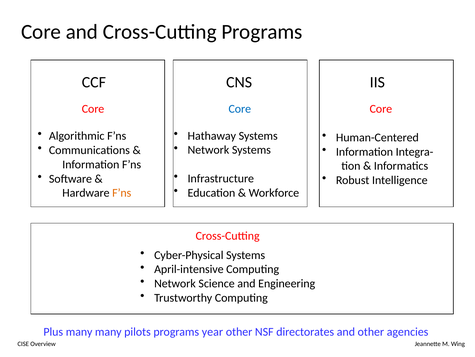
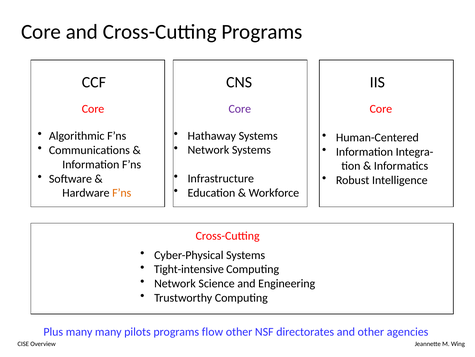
Core colour: blue -> purple (240, 109)
April-intensive: April-intensive -> Tight-intensive (189, 269)
year: year -> flow (212, 331)
